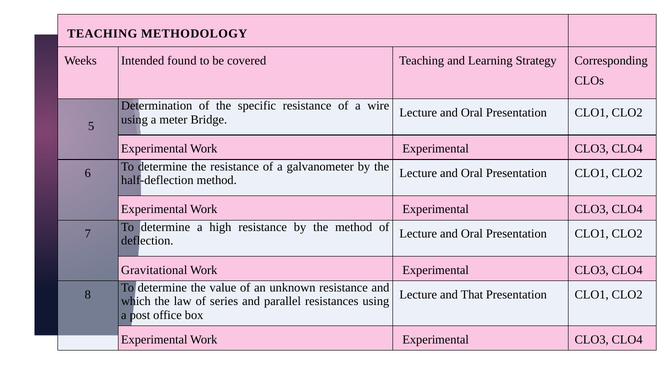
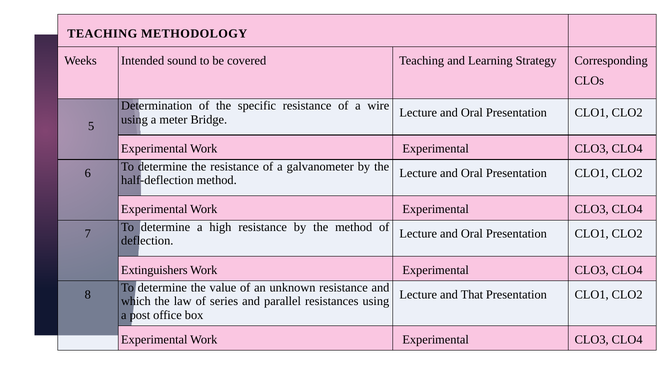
found: found -> sound (182, 60)
Gravitational: Gravitational -> Extinguishers (154, 270)
